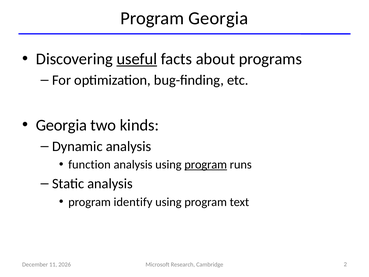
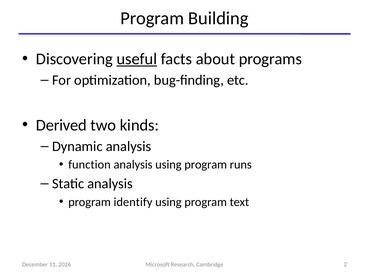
Program Georgia: Georgia -> Building (218, 18)
Georgia: Georgia -> Derived (61, 125)
program underline: present -> none (206, 164)
